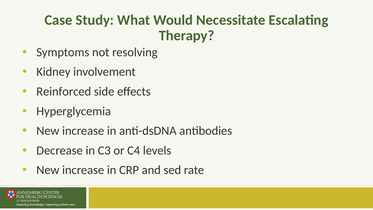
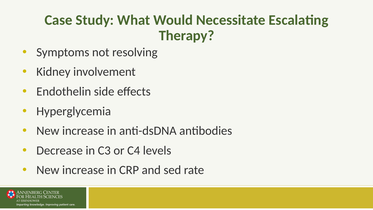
Reinforced: Reinforced -> Endothelin (64, 91)
